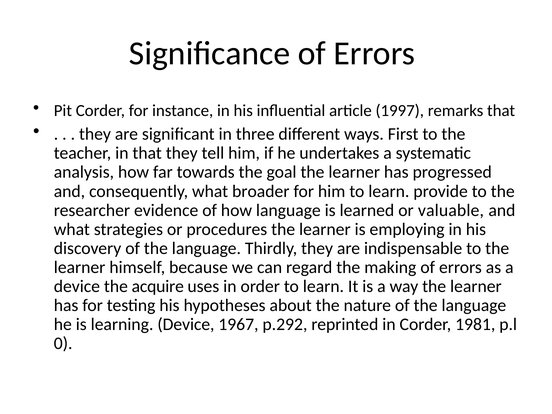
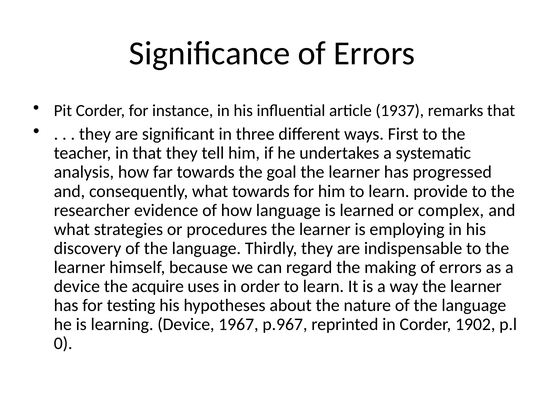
1997: 1997 -> 1937 (400, 111)
what broader: broader -> towards (261, 191)
valuable: valuable -> complex (451, 210)
p.292: p.292 -> p.967 (285, 324)
1981: 1981 -> 1902 (475, 324)
